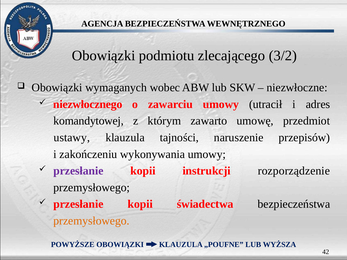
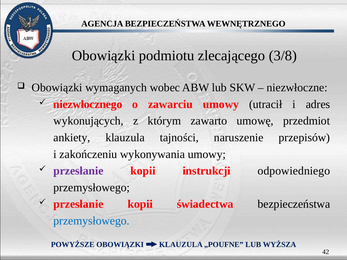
3/2: 3/2 -> 3/8 (283, 56)
komandytowej: komandytowej -> wykonujących (89, 121)
ustawy: ustawy -> ankiety (72, 138)
rozporządzenie: rozporządzenie -> odpowiedniego (294, 171)
przemysłowego colour: orange -> blue (91, 221)
